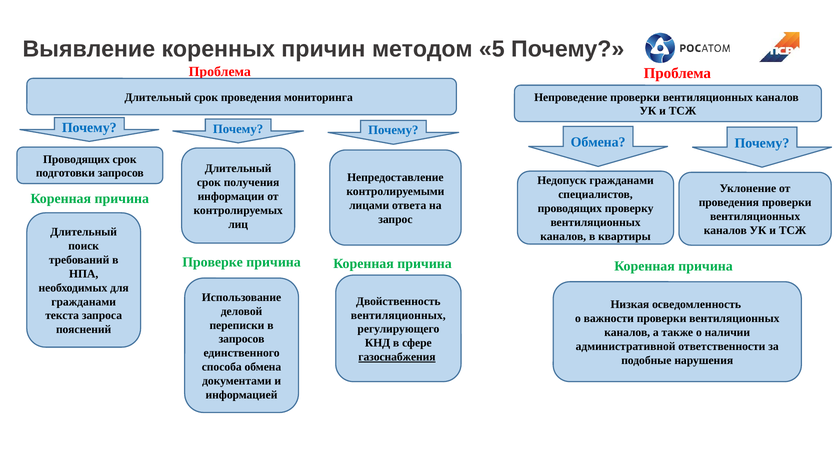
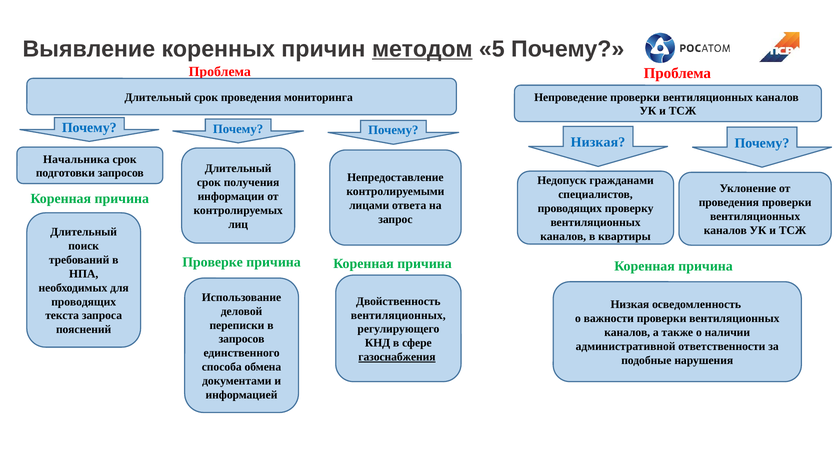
методом underline: none -> present (422, 49)
Обмена: Обмена -> Низкая (598, 142)
Проводящих: Проводящих -> Начальника (76, 159)
гражданами: гражданами -> проводящих (84, 301)
